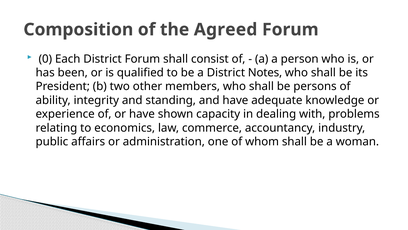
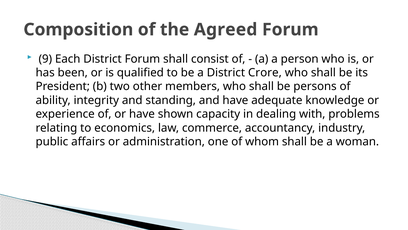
0: 0 -> 9 (45, 59)
Notes: Notes -> Crore (265, 73)
